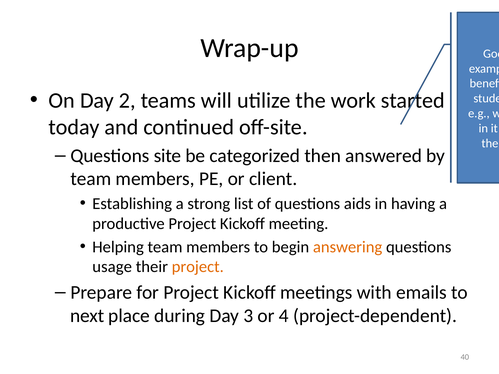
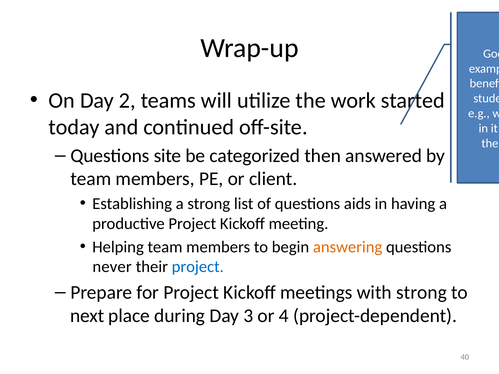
usage: usage -> never (112, 267)
project colour: orange -> blue (198, 267)
with emails: emails -> strong (421, 293)
